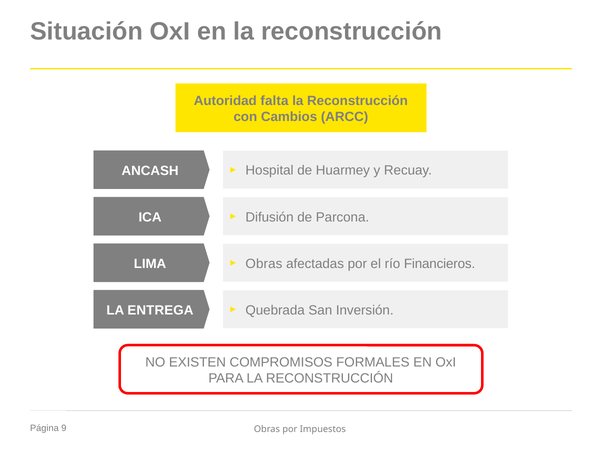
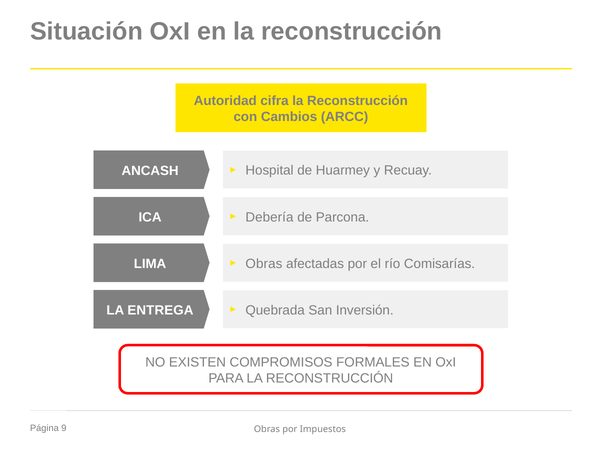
falta: falta -> cifra (275, 101)
Difusión: Difusión -> Debería (269, 217)
Financieros: Financieros -> Comisarías (440, 264)
